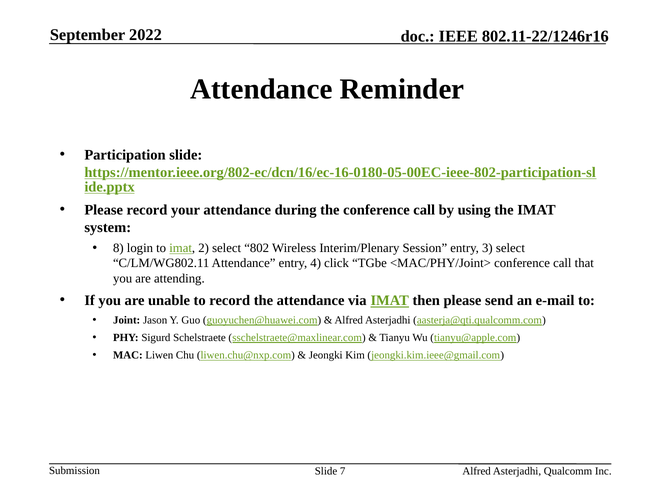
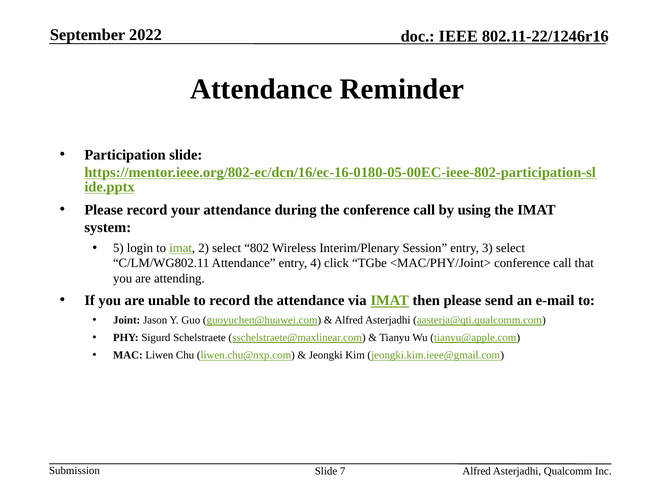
8: 8 -> 5 (118, 248)
